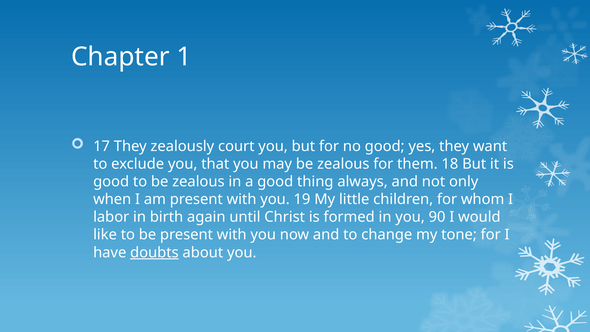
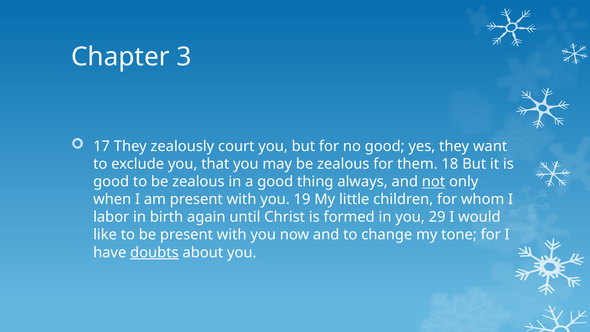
1: 1 -> 3 (184, 57)
not underline: none -> present (434, 182)
90: 90 -> 29 (437, 217)
